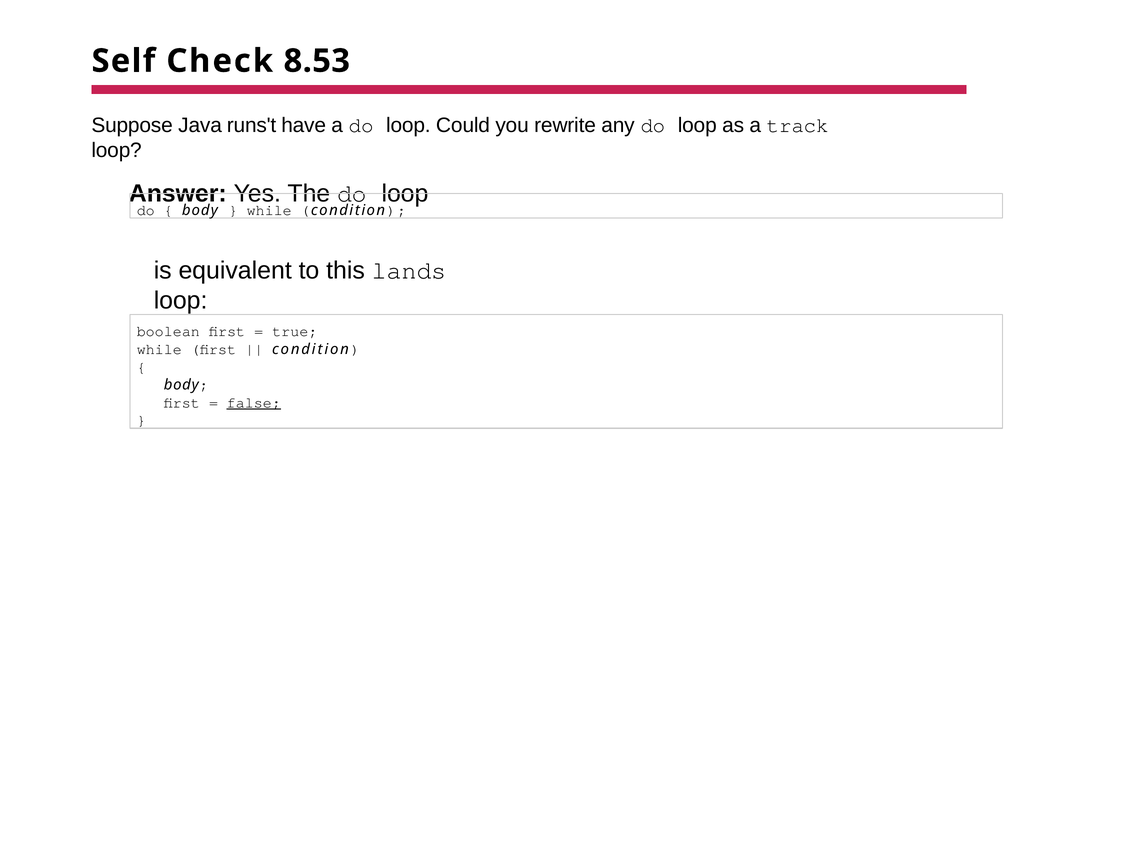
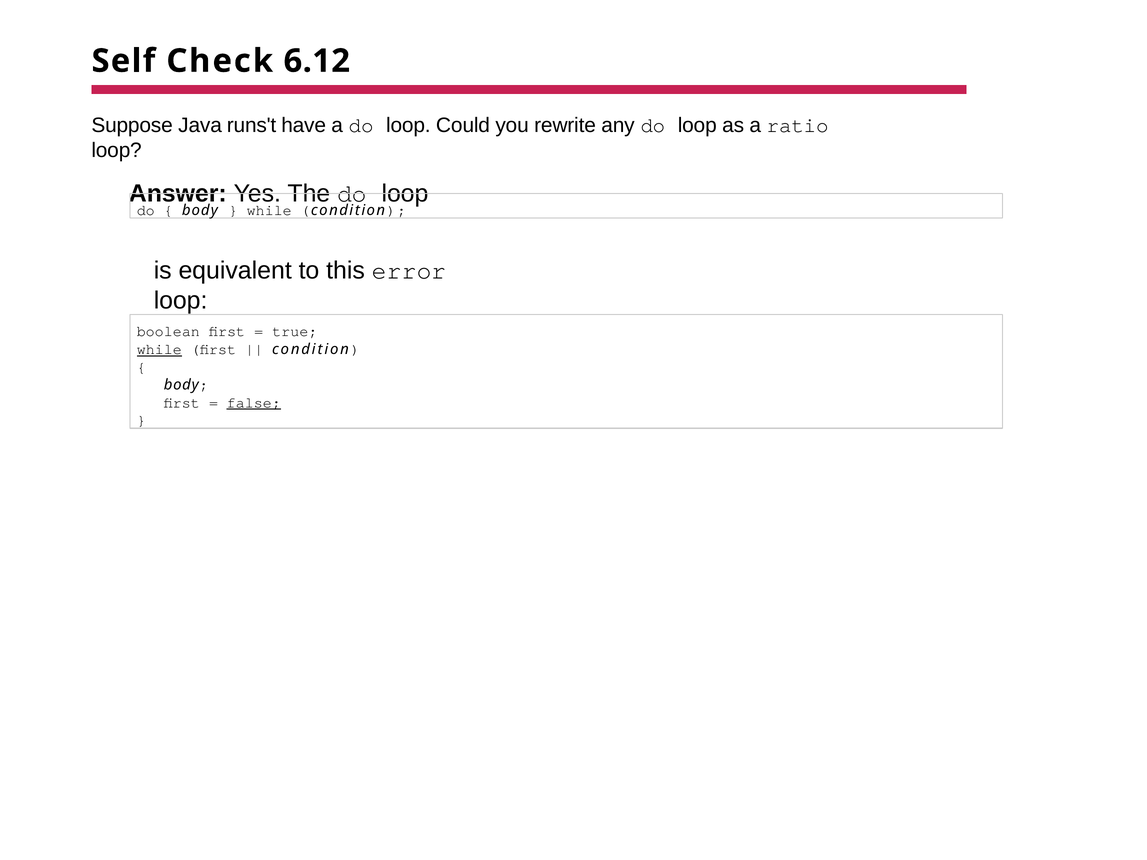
8.53: 8.53 -> 6.12 (317, 61)
track: track -> ratio (798, 125)
lands: lands -> error (409, 271)
while underline: none -> present (159, 349)
